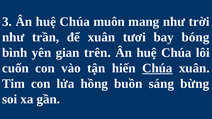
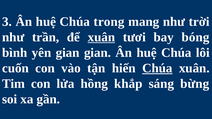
muôn: muôn -> trong (109, 22)
xuân underline: none -> present (101, 37)
gian trên: trên -> gian (97, 53)
buồn: buồn -> khắp (128, 84)
